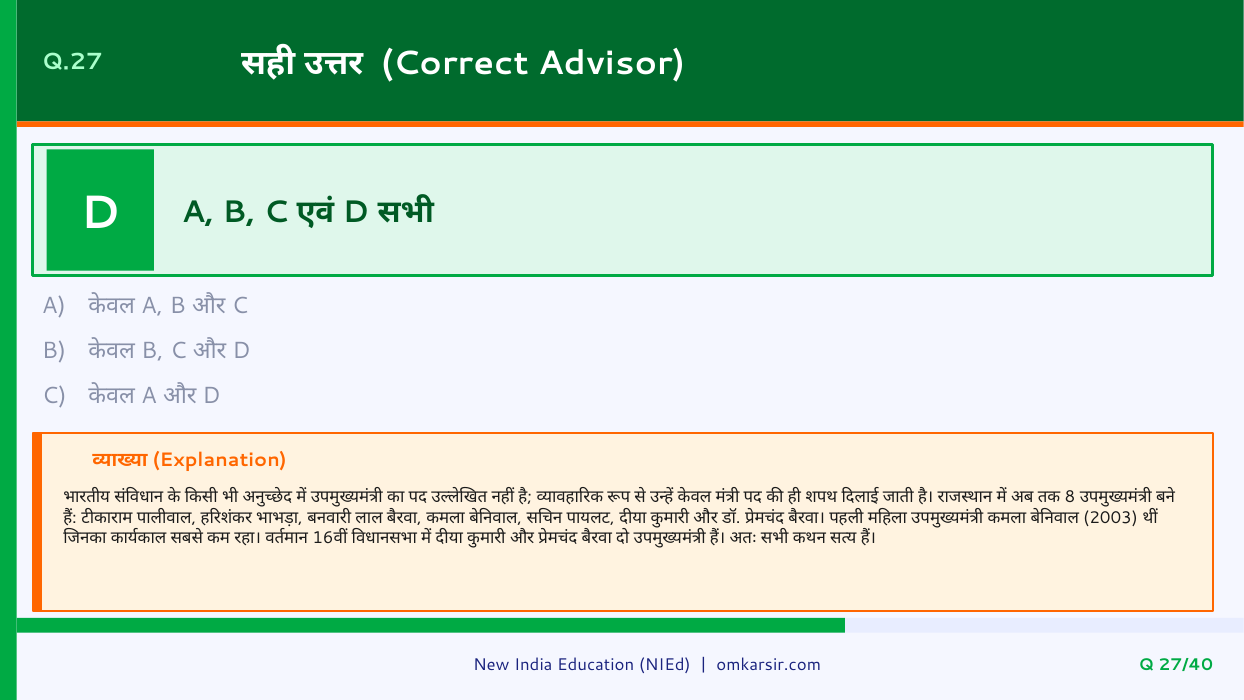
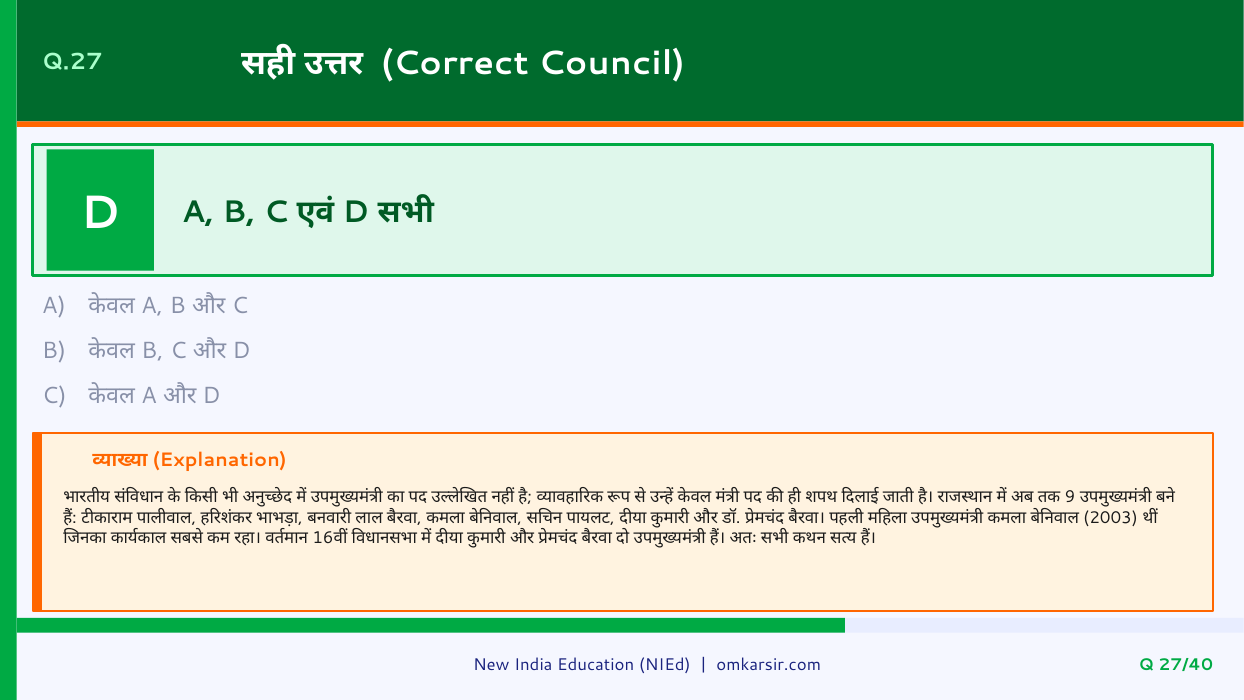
Advisor: Advisor -> Council (611, 63)
8: 8 -> 9 (1070, 497)
